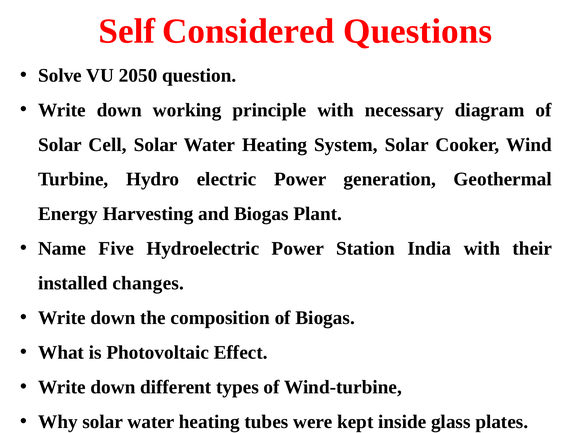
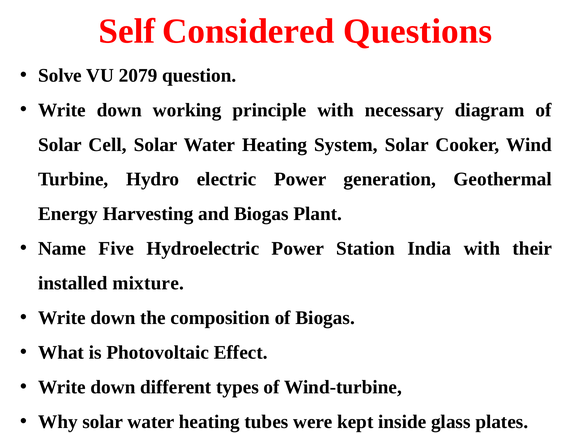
2050: 2050 -> 2079 (138, 75)
changes: changes -> mixture (148, 283)
